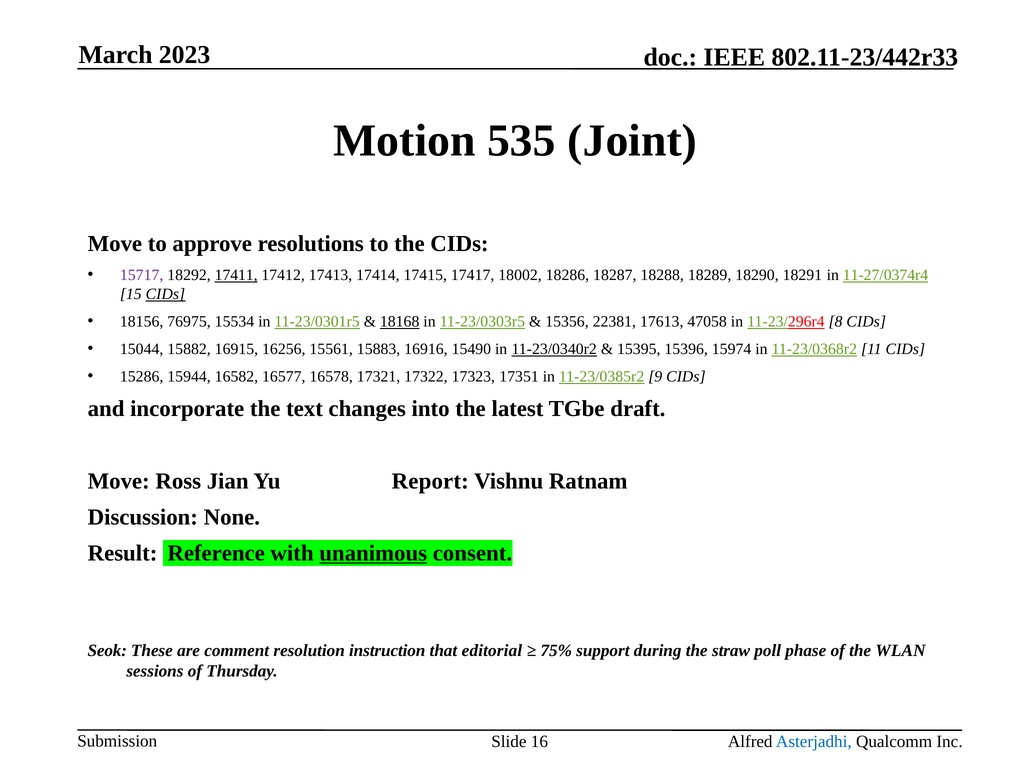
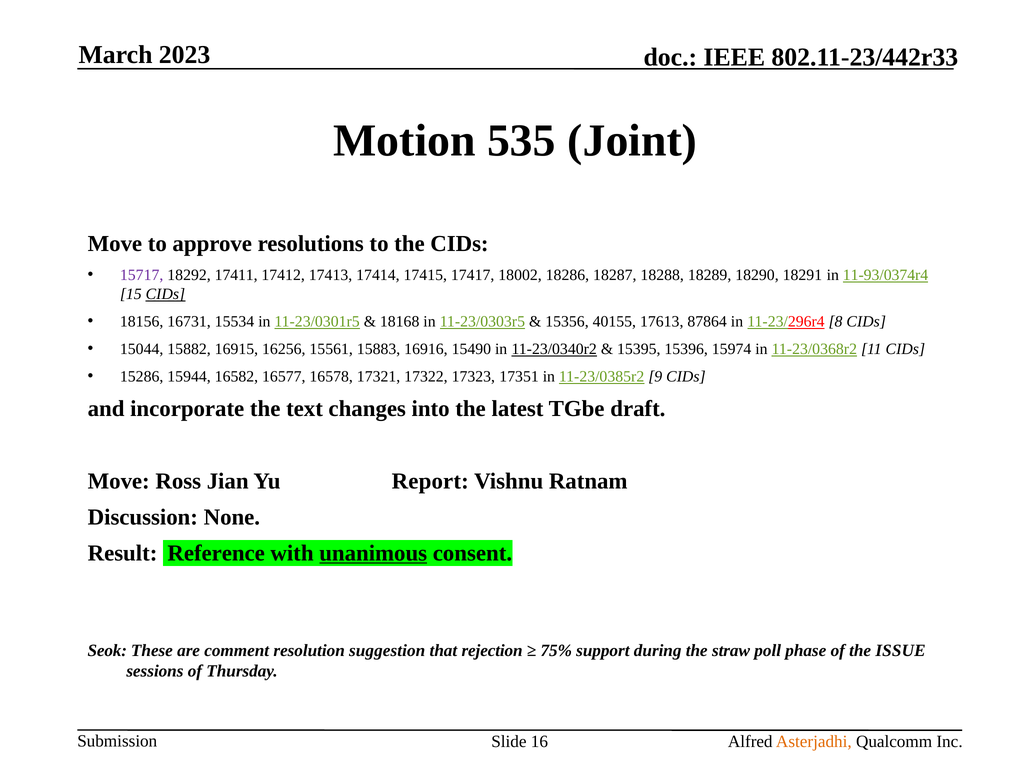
17411 underline: present -> none (236, 275)
11-27/0374r4: 11-27/0374r4 -> 11-93/0374r4 (886, 275)
76975: 76975 -> 16731 (189, 322)
18168 underline: present -> none (400, 322)
22381: 22381 -> 40155 (614, 322)
47058: 47058 -> 87864 (707, 322)
instruction: instruction -> suggestion (387, 651)
editorial: editorial -> rejection (492, 651)
WLAN: WLAN -> ISSUE (901, 651)
Asterjadhi colour: blue -> orange (814, 742)
